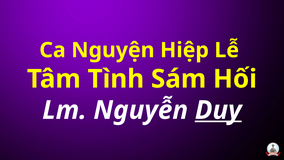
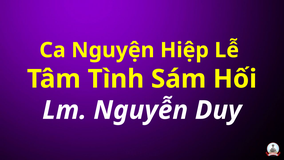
Duy underline: present -> none (218, 110)
